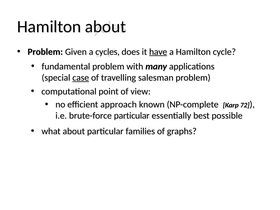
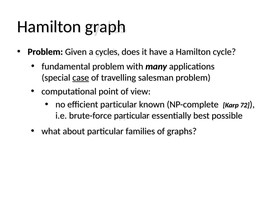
Hamilton about: about -> graph (105, 27)
have underline: present -> none (158, 52)
efficient approach: approach -> particular (119, 104)
